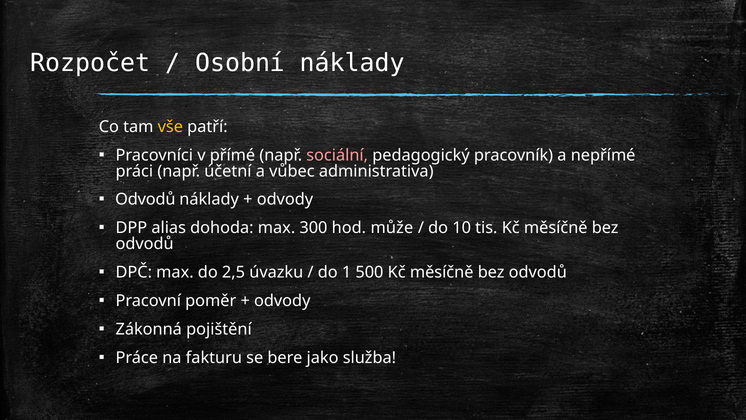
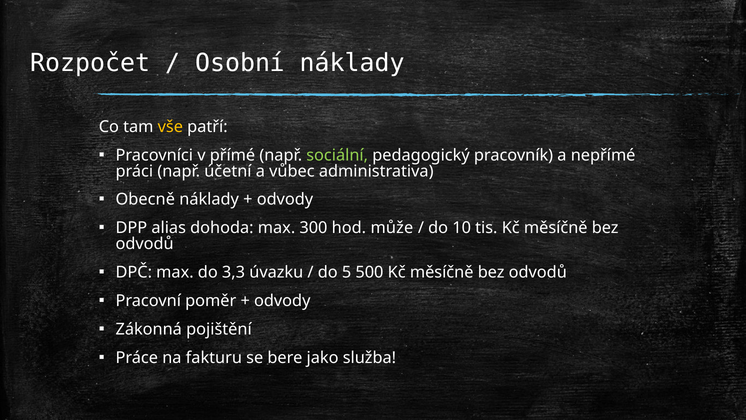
sociální colour: pink -> light green (337, 155)
Odvodů: Odvodů -> Obecně (145, 199)
2,5: 2,5 -> 3,3 (234, 272)
1: 1 -> 5 (347, 272)
